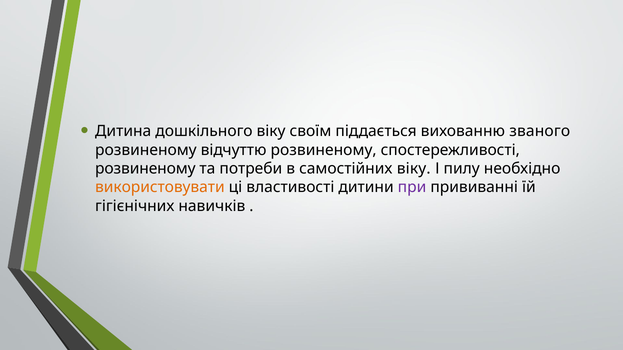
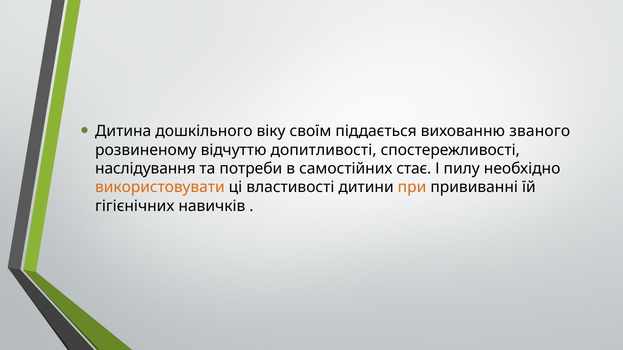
відчуттю розвиненому: розвиненому -> допитливості (324, 150)
розвиненому: розвиненому -> наслідування (145, 169)
самостійних віку: віку -> стає (414, 169)
при colour: purple -> orange (412, 187)
